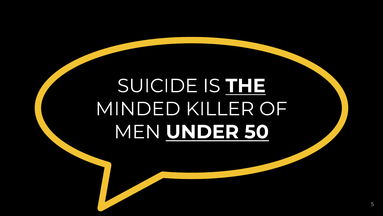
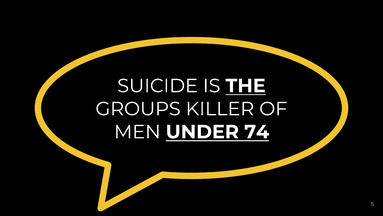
MINDED: MINDED -> GROUPS (138, 109)
50: 50 -> 74 (257, 132)
